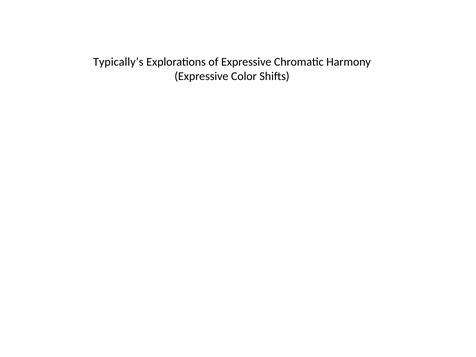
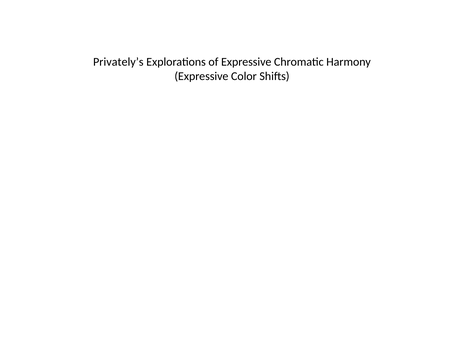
Typically’s: Typically’s -> Privately’s (118, 62)
